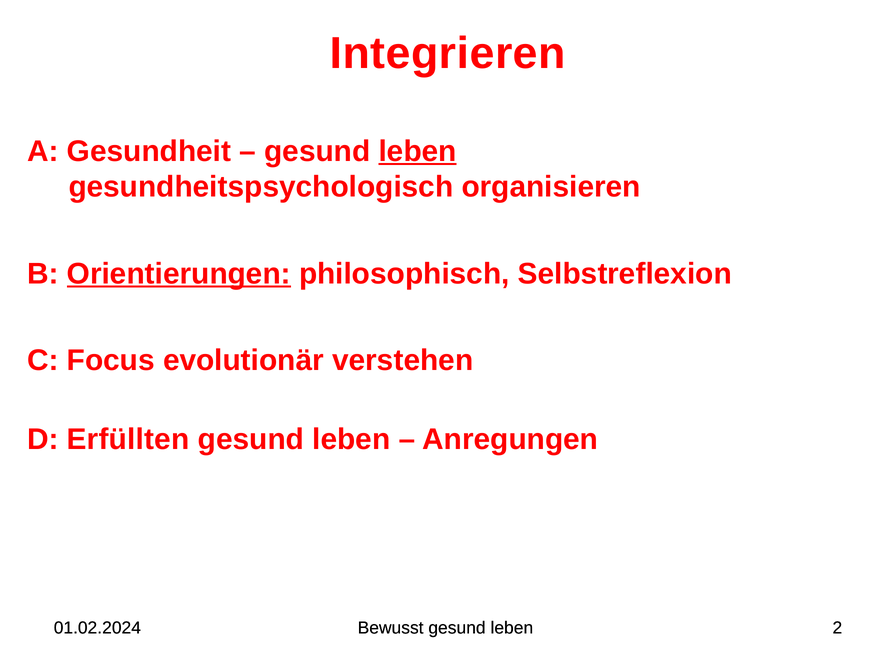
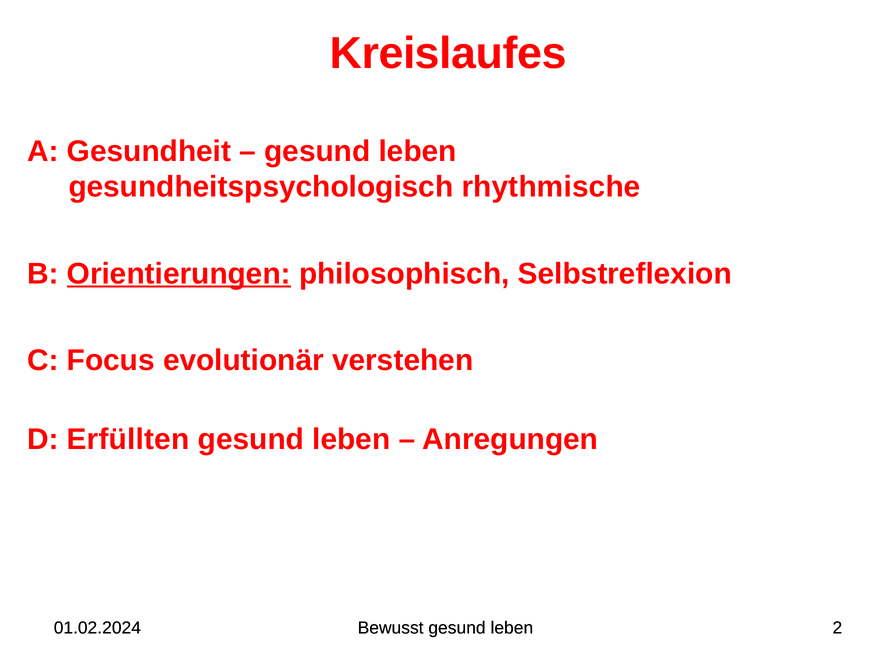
Integrieren: Integrieren -> Kreislaufes (448, 53)
leben underline: present -> none (418, 151)
organisieren: organisieren -> rhythmische (551, 187)
